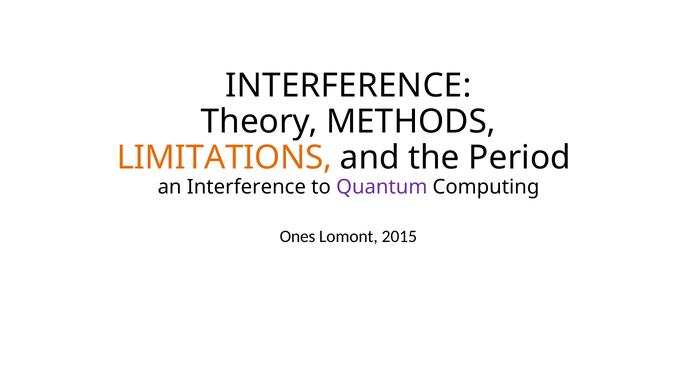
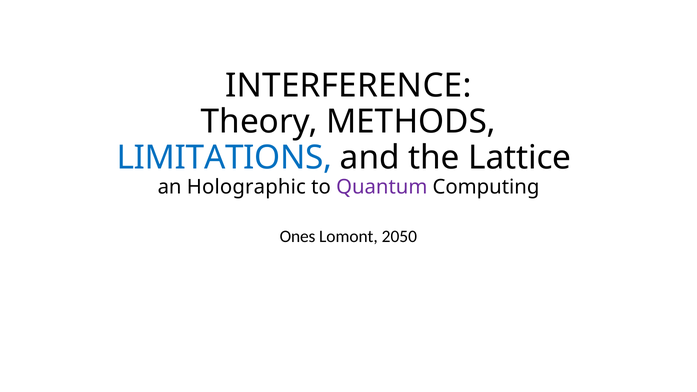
LIMITATIONS colour: orange -> blue (224, 158)
Period: Period -> Lattice (520, 158)
an Interference: Interference -> Holographic (246, 187)
2015: 2015 -> 2050 (399, 237)
